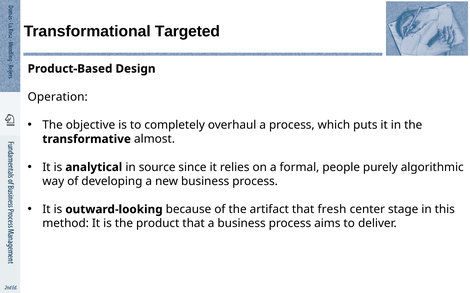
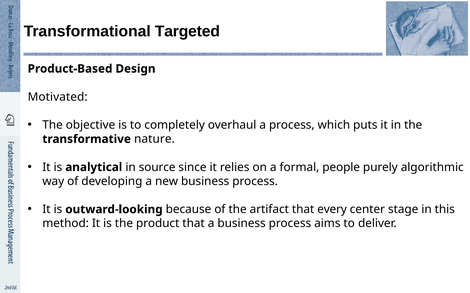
Operation: Operation -> Motivated (58, 97)
almost: almost -> nature (154, 139)
fresh: fresh -> every (332, 210)
